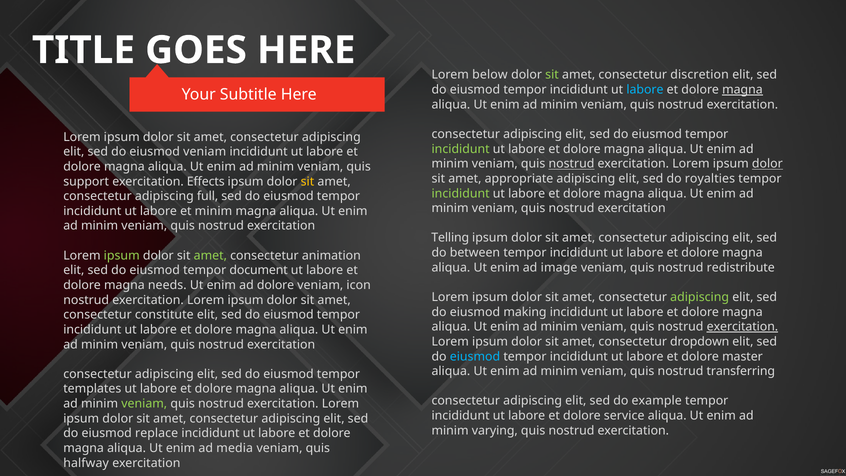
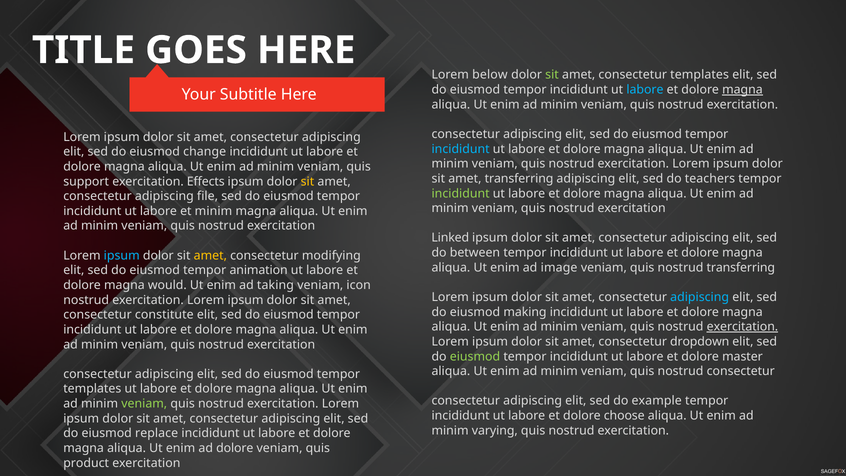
consectetur discretion: discretion -> templates (700, 75)
incididunt colour: light green -> light blue (461, 149)
eiusmod veniam: veniam -> change (205, 152)
nostrud underline: present -> none (571, 164)
dolor underline: present -> none (767, 164)
amet appropriate: appropriate -> transferring (519, 179)
royalties: royalties -> teachers (710, 179)
full: full -> file (208, 196)
Telling: Telling -> Linked (450, 238)
ipsum colour: light green -> light blue (122, 255)
amet colour: light green -> yellow (210, 255)
animation: animation -> modifying (331, 255)
nostrud redistribute: redistribute -> transferring (741, 267)
document: document -> animation (259, 270)
needs: needs -> would (167, 285)
ad dolore: dolore -> taking (275, 285)
adipiscing colour: light green -> light blue (700, 297)
eiusmod colour: light blue -> light green (475, 356)
nostrud transferring: transferring -> consectetur (741, 371)
service: service -> choose (624, 416)
ad media: media -> dolore (235, 448)
halfway: halfway -> product (86, 463)
